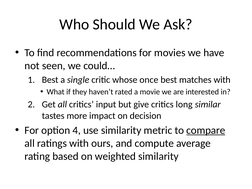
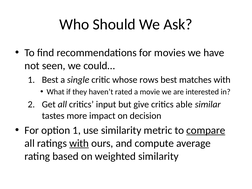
once: once -> rows (149, 80)
long: long -> able (184, 104)
option 4: 4 -> 1 (77, 130)
with underline: none -> present (79, 143)
